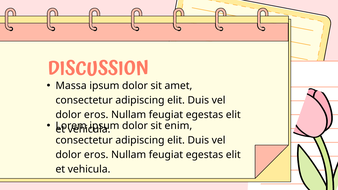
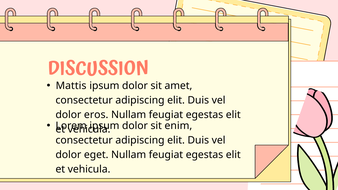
Massa: Massa -> Mattis (71, 86)
eros: eros -> eget (96, 155)
